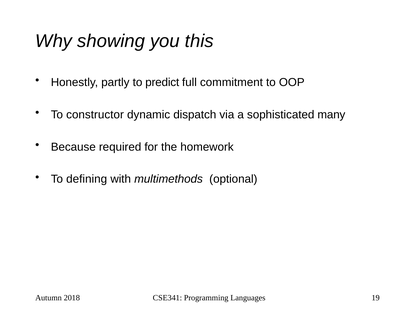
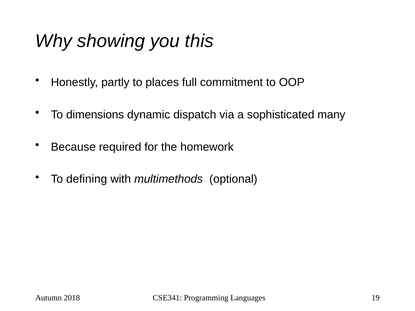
predict: predict -> places (162, 82)
constructor: constructor -> dimensions (95, 115)
